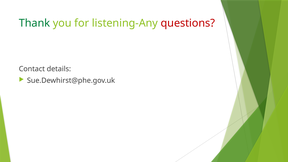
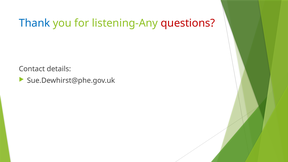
Thank colour: green -> blue (34, 23)
